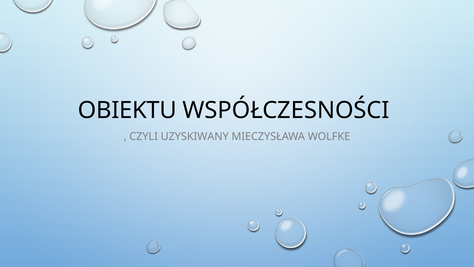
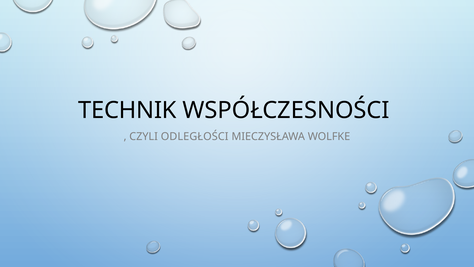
OBIEKTU: OBIEKTU -> TECHNIK (127, 110)
UZYSKIWANY: UZYSKIWANY -> ODLEGŁOŚCI (195, 137)
